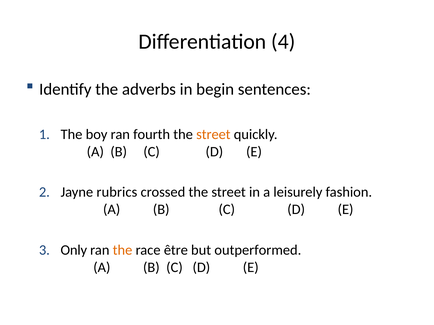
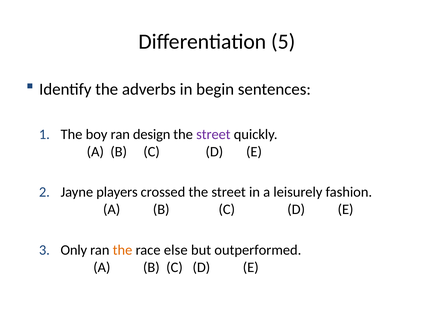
4: 4 -> 5 (283, 42)
fourth: fourth -> design (152, 135)
street colour: orange -> purple (213, 135)
rubrics: rubrics -> players (117, 192)
être: être -> else (176, 250)
